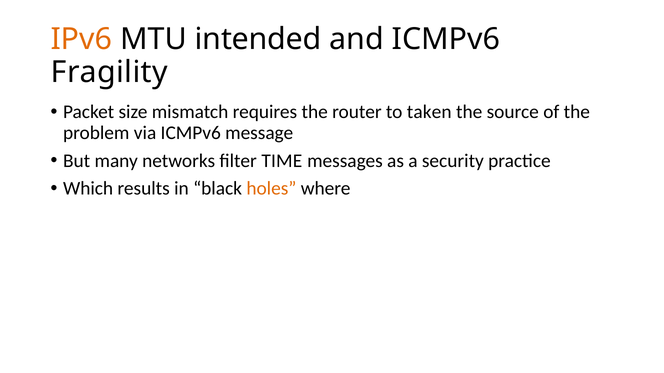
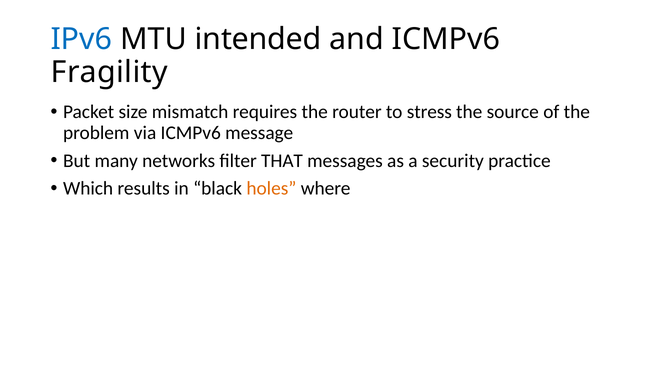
IPv6 colour: orange -> blue (81, 39)
taken: taken -> stress (429, 112)
TIME: TIME -> THAT (282, 161)
